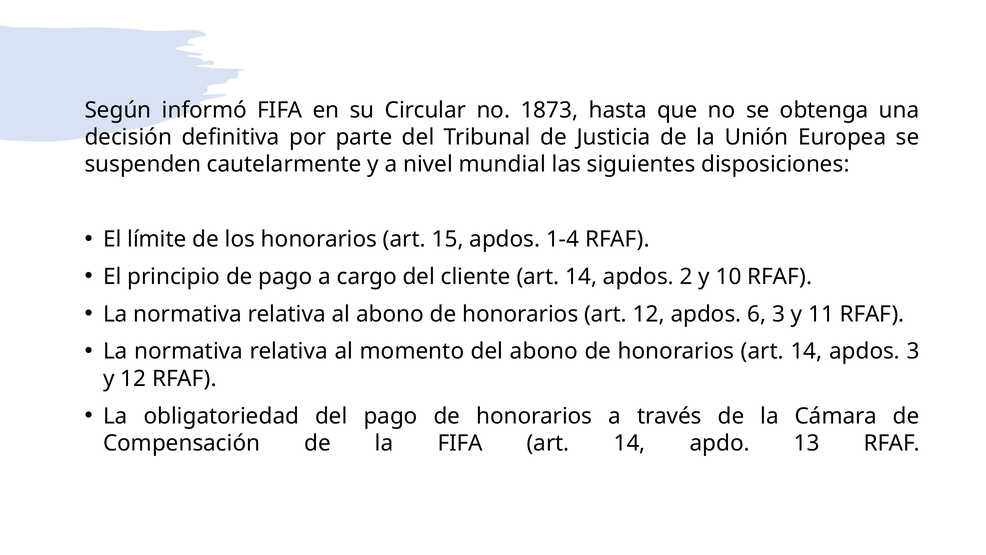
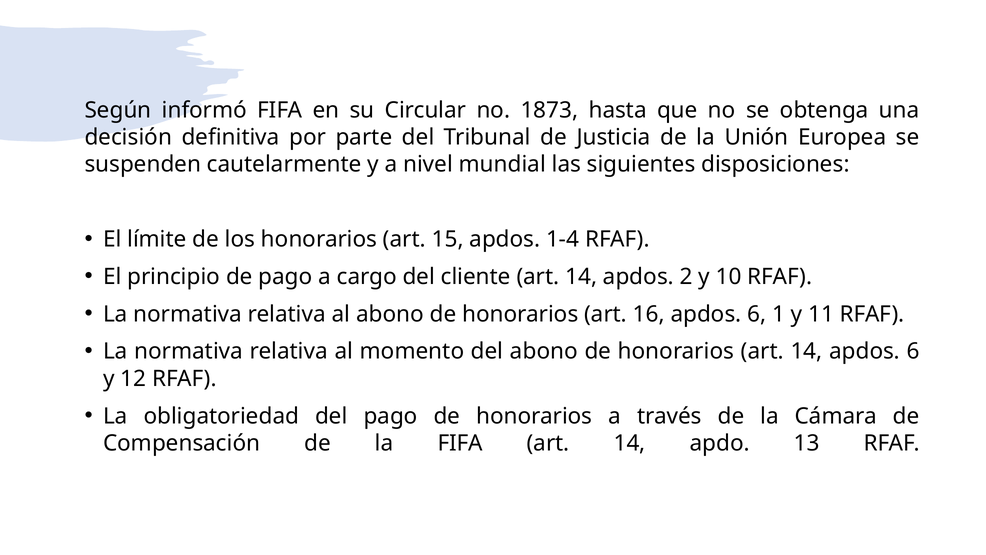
art 12: 12 -> 16 (649, 314)
6 3: 3 -> 1 (779, 314)
14 apdos 3: 3 -> 6 (913, 351)
